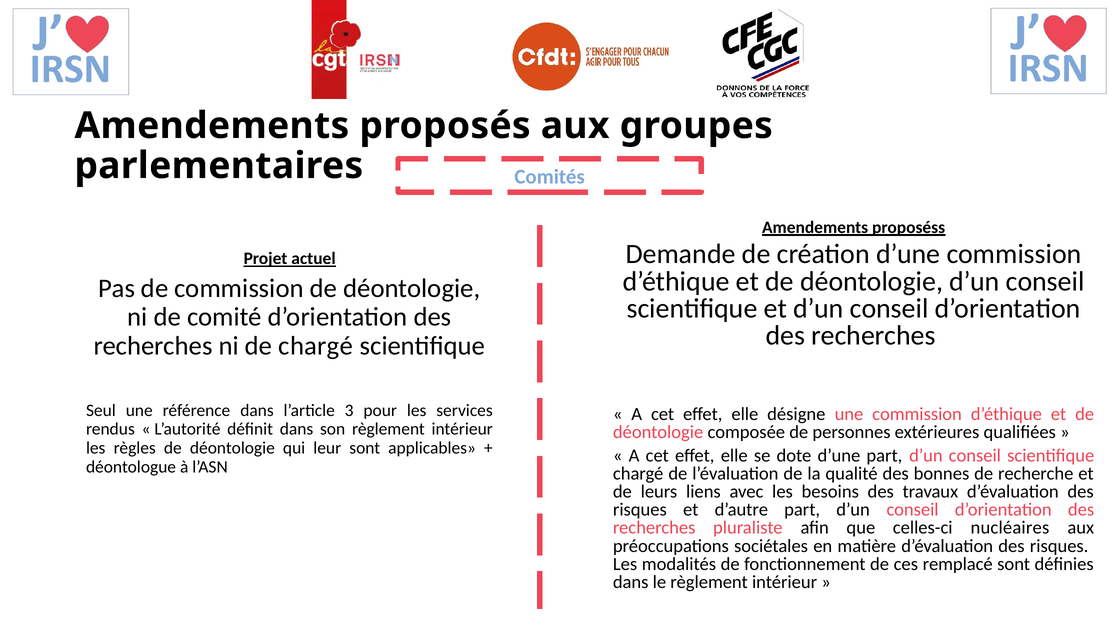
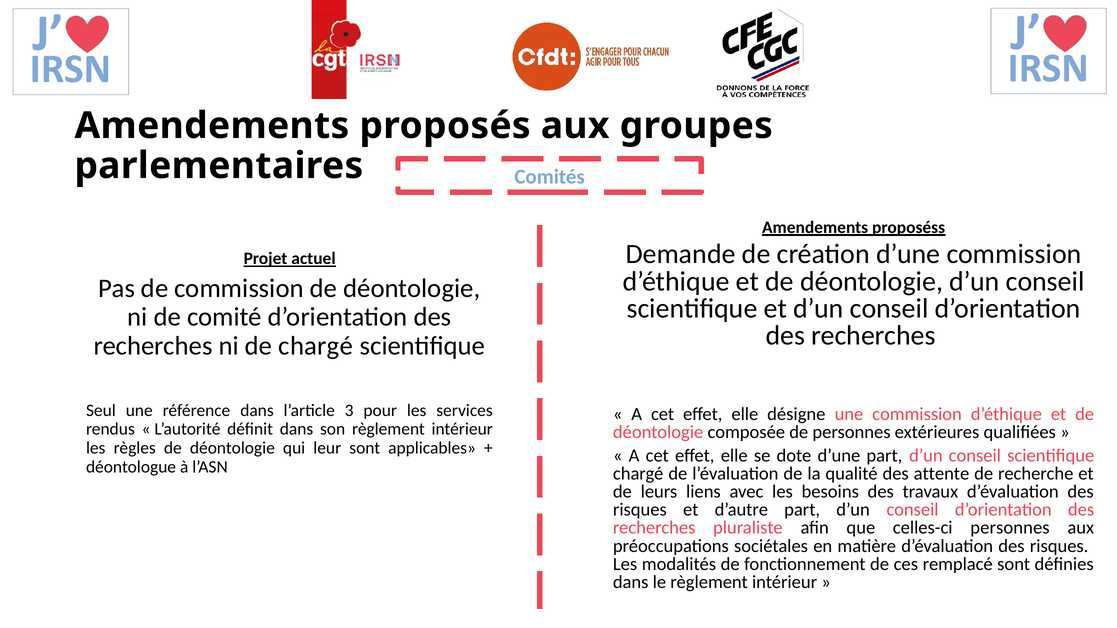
bonnes: bonnes -> attente (941, 474)
celles-ci nucléaires: nucléaires -> personnes (1010, 528)
